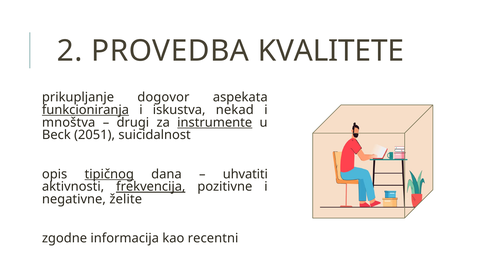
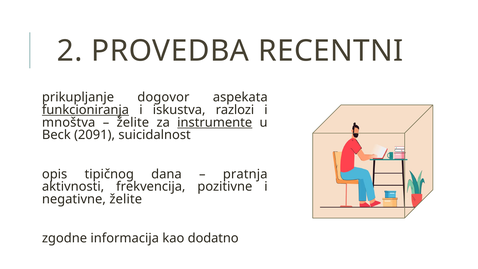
KVALITETE: KVALITETE -> RECENTNI (331, 51)
nekad: nekad -> razlozi (235, 110)
drugi: drugi -> želite (133, 122)
2051: 2051 -> 2091 (95, 135)
tipičnog underline: present -> none (109, 174)
uhvatiti: uhvatiti -> pratnja (245, 174)
frekvencija underline: present -> none (151, 187)
recentni: recentni -> dodatno (213, 238)
